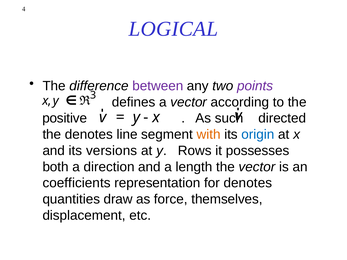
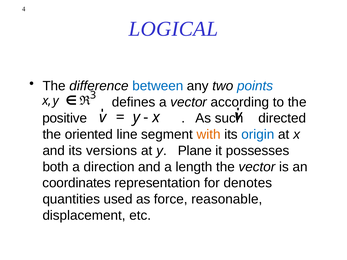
between colour: purple -> blue (158, 86)
points colour: purple -> blue (255, 86)
the denotes: denotes -> oriented (89, 135)
Rows: Rows -> Plane (195, 151)
coefficients: coefficients -> coordinates (77, 183)
draw: draw -> used (118, 199)
themselves: themselves -> reasonable (227, 199)
